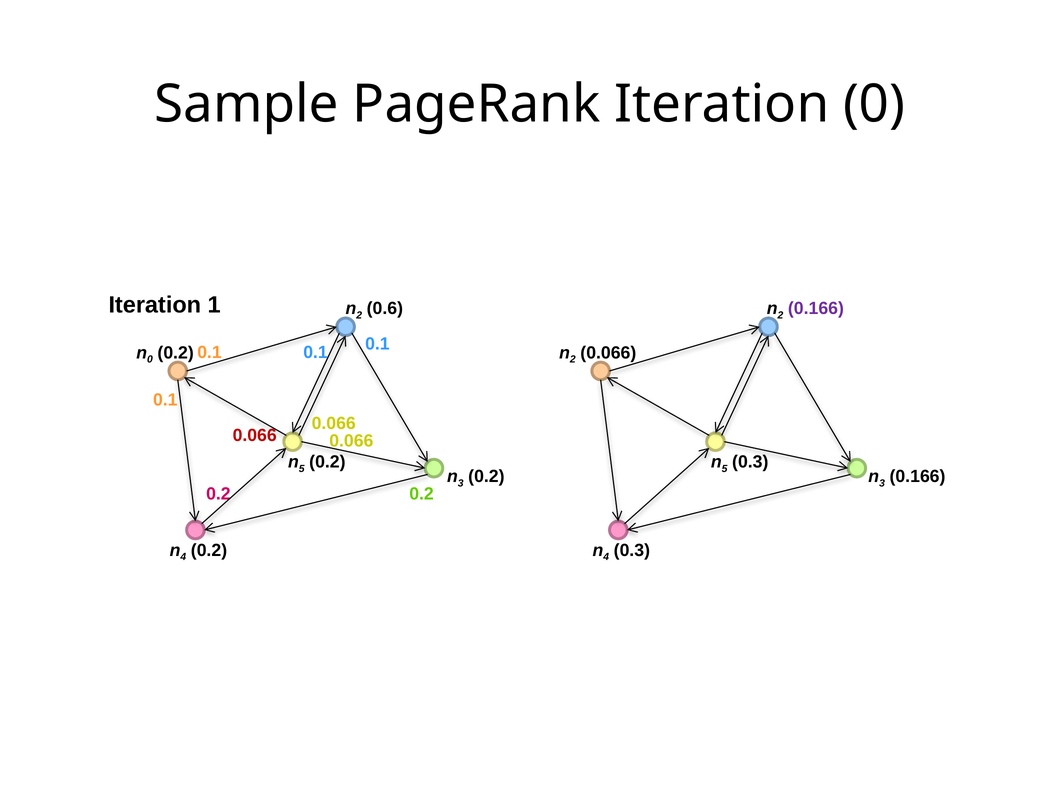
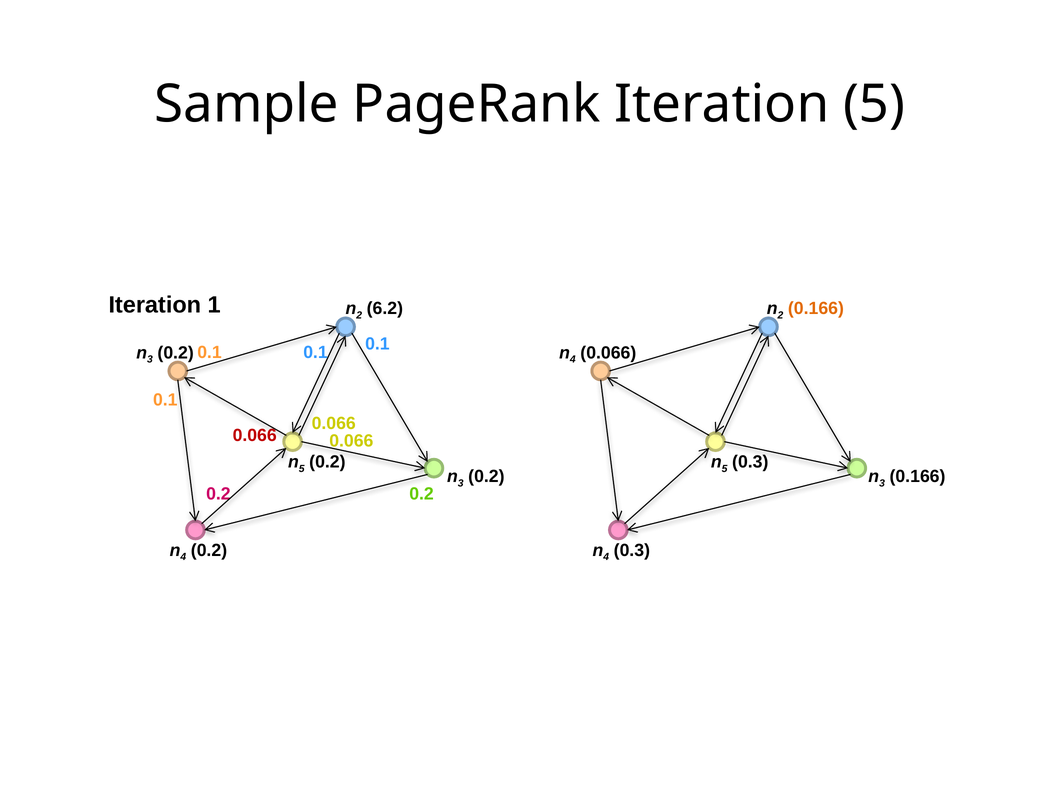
Iteration 0: 0 -> 5 (874, 104)
0.6: 0.6 -> 6.2 (385, 309)
0.166 colour: purple -> orange (816, 309)
0: 0 -> 3 (150, 360)
2: 2 -> 4 (573, 360)
